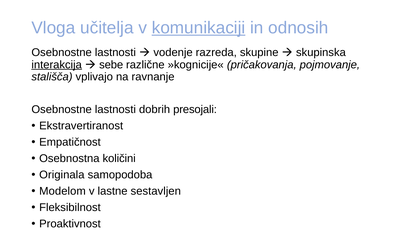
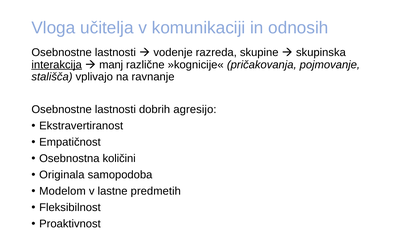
komunikaciji underline: present -> none (199, 28)
sebe: sebe -> manj (111, 65)
presojali: presojali -> agresijo (195, 110)
sestavljen: sestavljen -> predmetih (156, 191)
